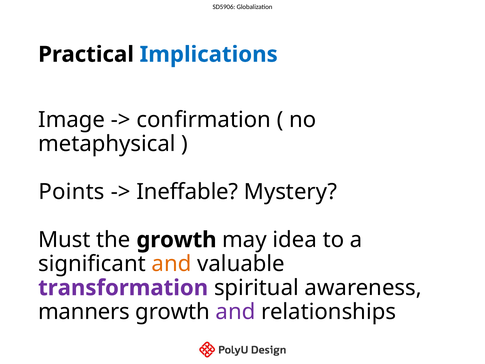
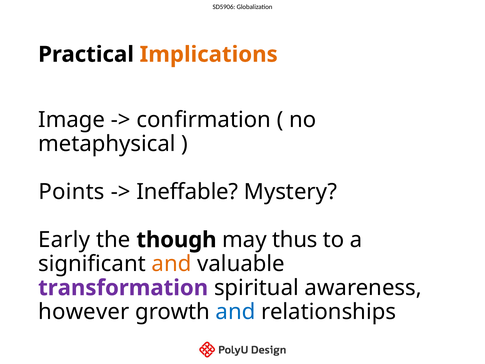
Implications colour: blue -> orange (209, 54)
Must: Must -> Early (64, 240)
the growth: growth -> though (176, 240)
idea: idea -> thus (295, 240)
manners: manners -> however (84, 312)
and colour: purple -> blue (236, 312)
